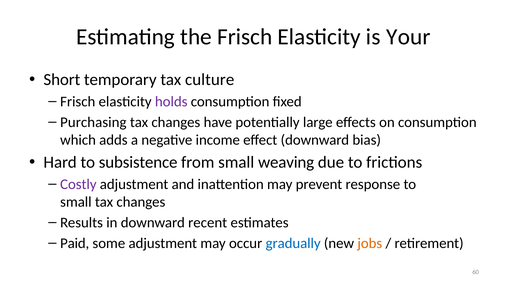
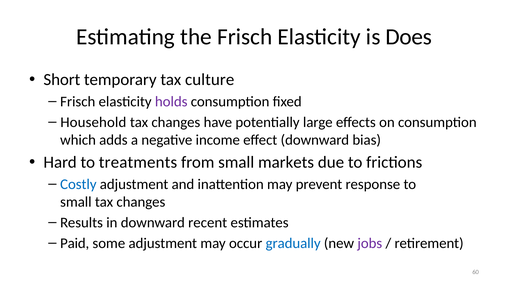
Your: Your -> Does (409, 37)
Purchasing: Purchasing -> Household (93, 123)
subsistence: subsistence -> treatments (138, 163)
weaving: weaving -> markets (286, 163)
Costly colour: purple -> blue (78, 185)
jobs colour: orange -> purple (370, 244)
